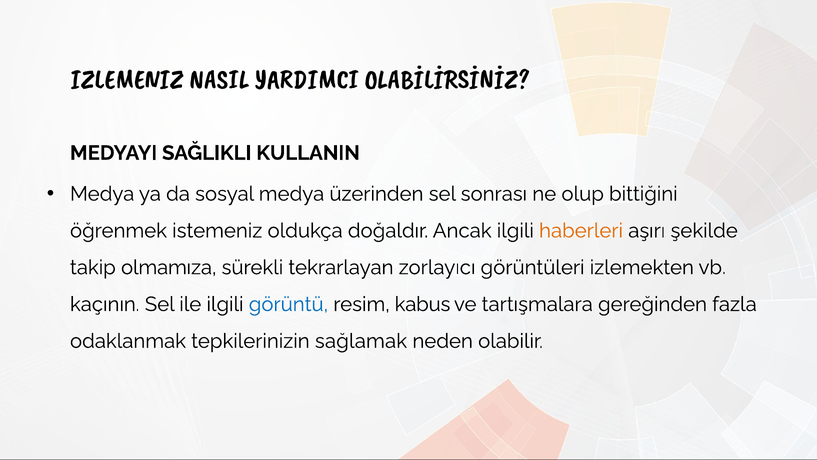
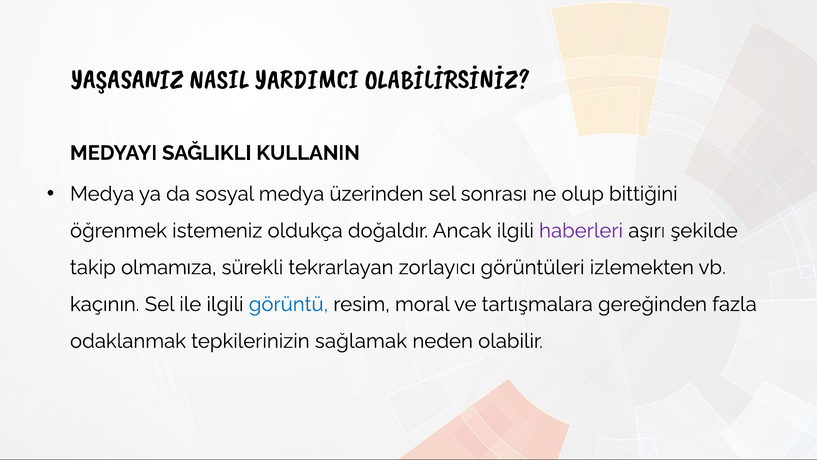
IZLEMENIZ: IZLEMENIZ -> YAŞASANIZ (127, 79)
haberleri colour: orange -> purple (581, 230)
kabus: kabus -> moral (422, 304)
